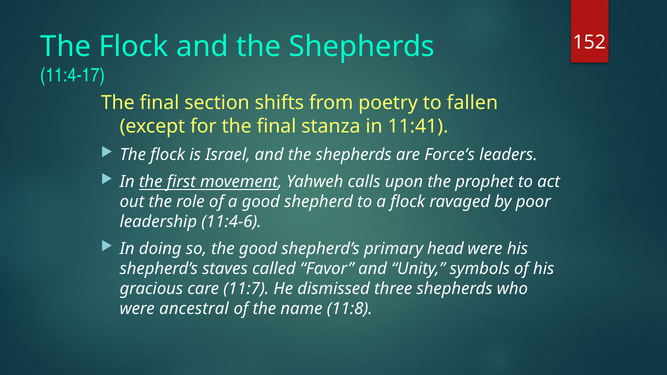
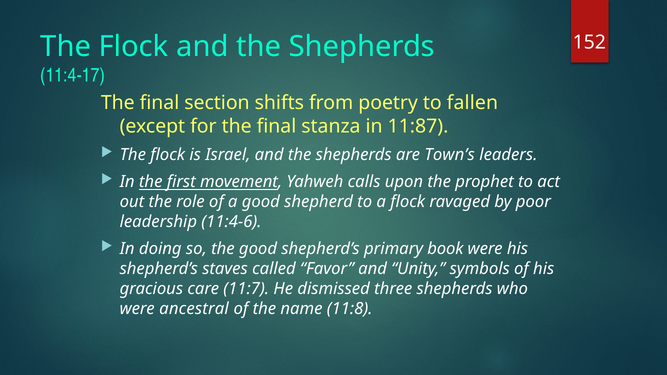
11:41: 11:41 -> 11:87 (418, 126)
Force’s: Force’s -> Town’s (450, 155)
head: head -> book (445, 249)
